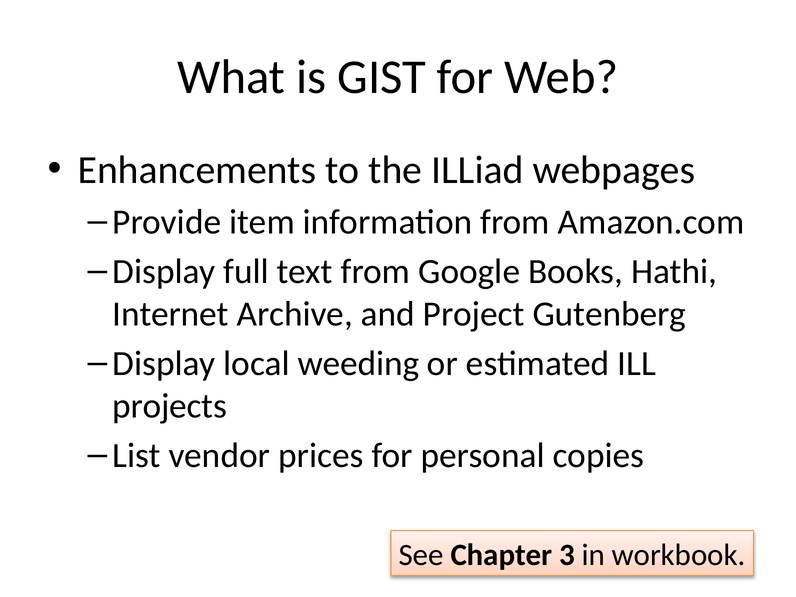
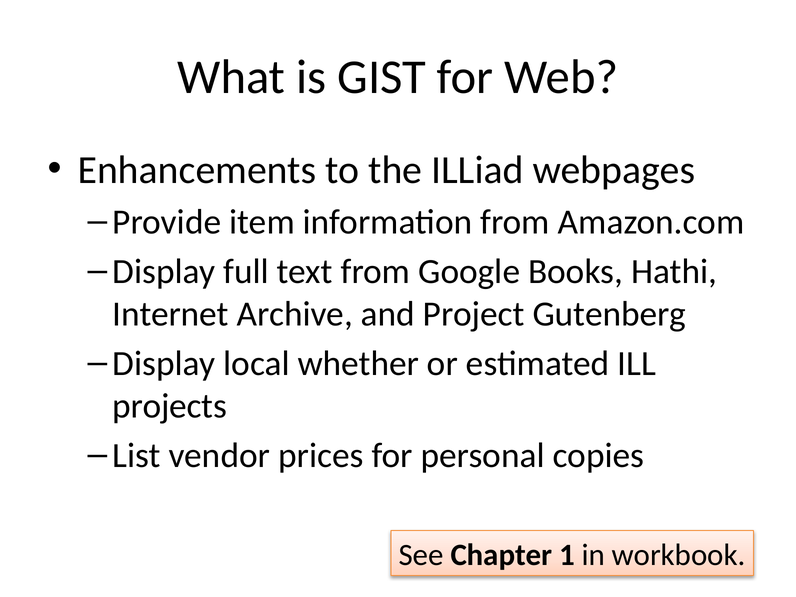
weeding: weeding -> whether (358, 364)
3: 3 -> 1 (567, 555)
